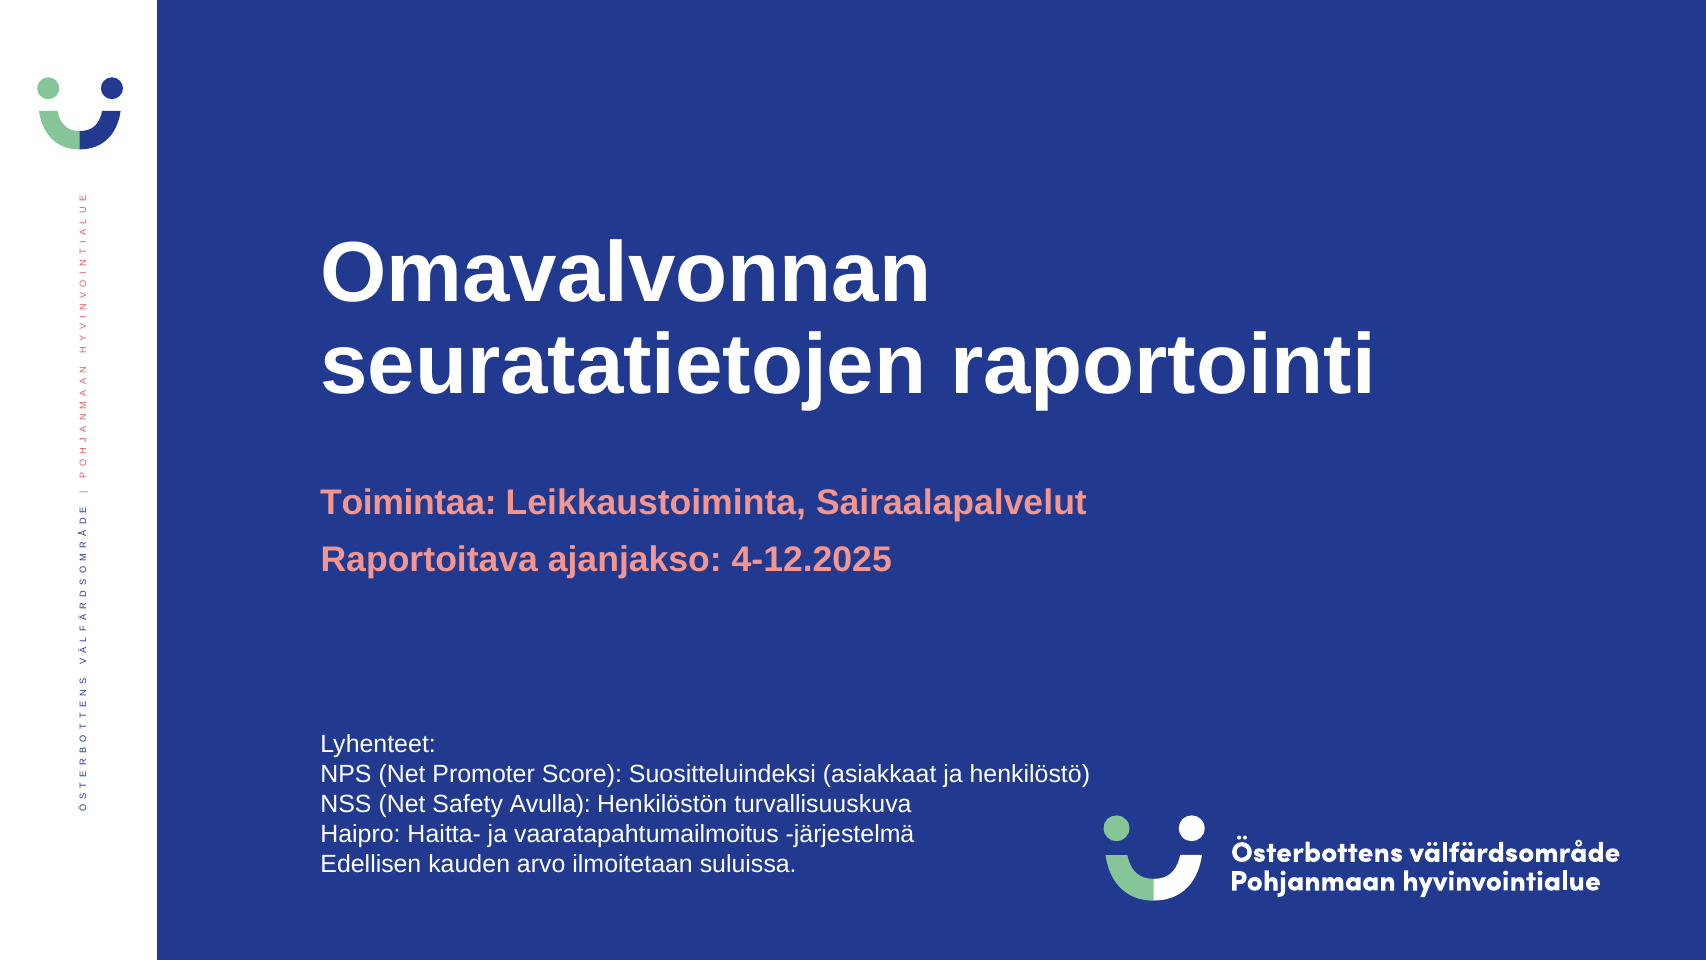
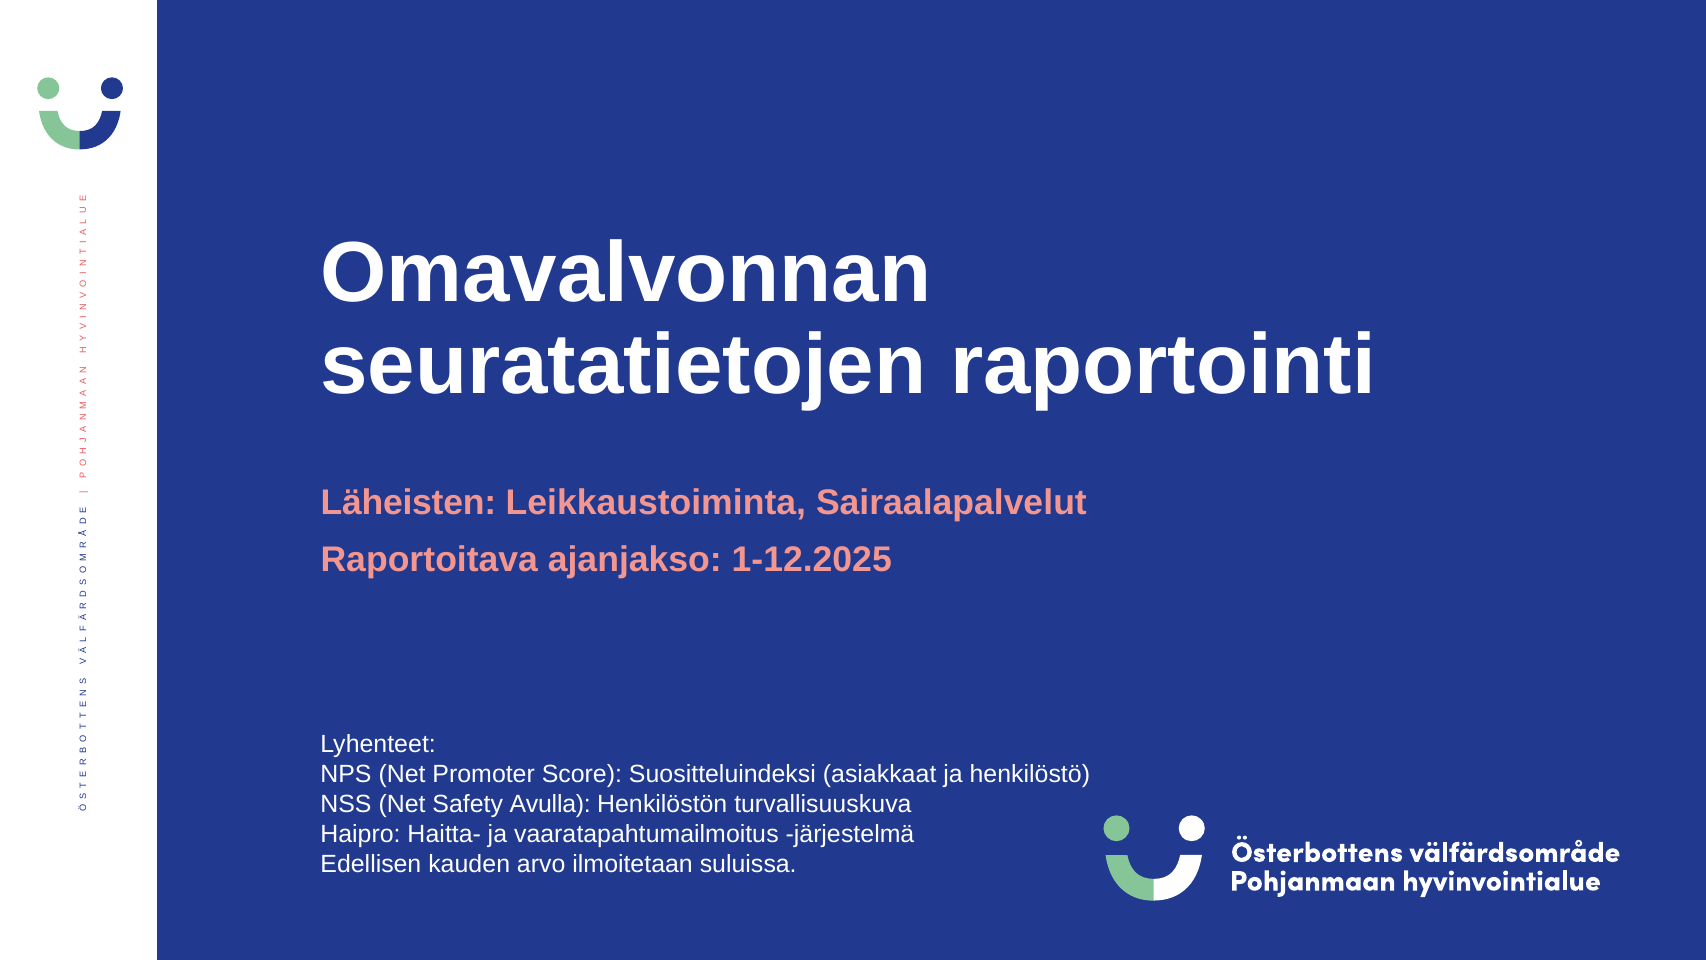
Toimintaa: Toimintaa -> Läheisten (408, 503)
4-12.2025: 4-12.2025 -> 1-12.2025 (812, 559)
